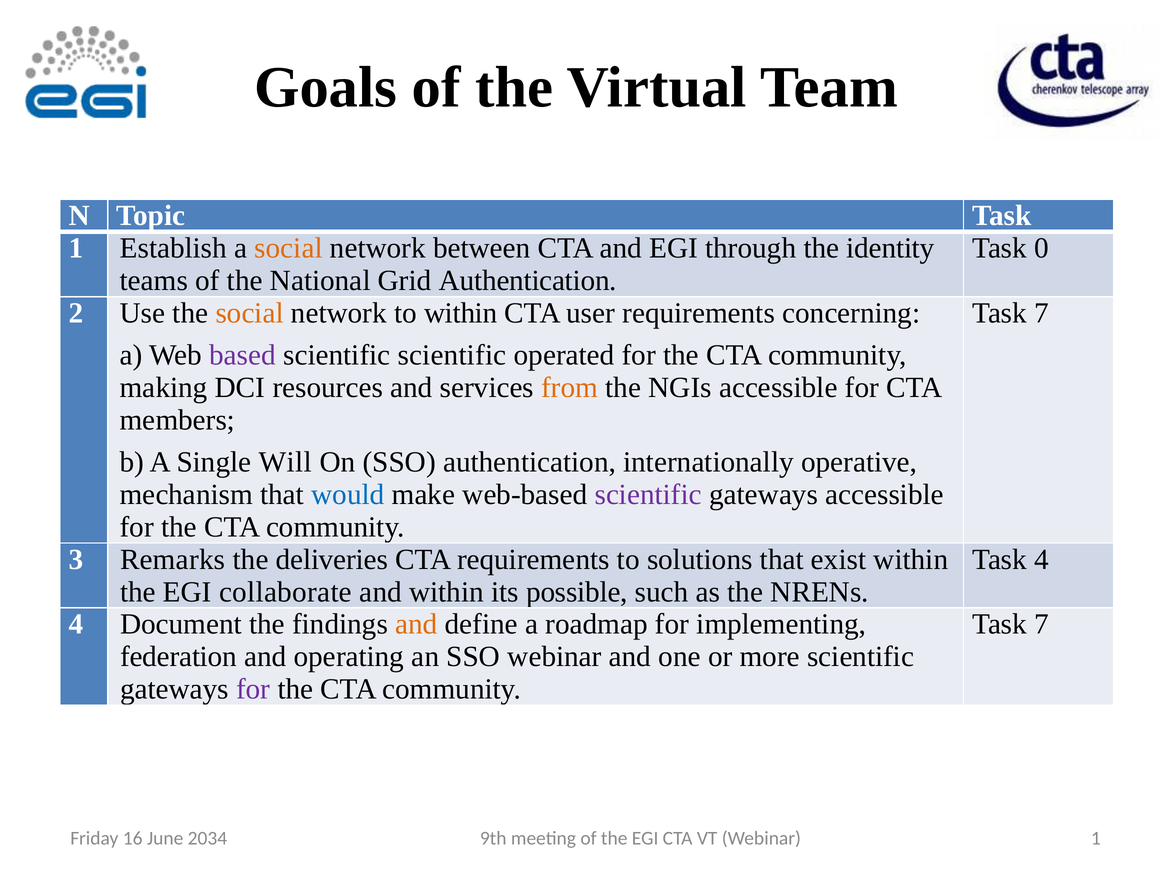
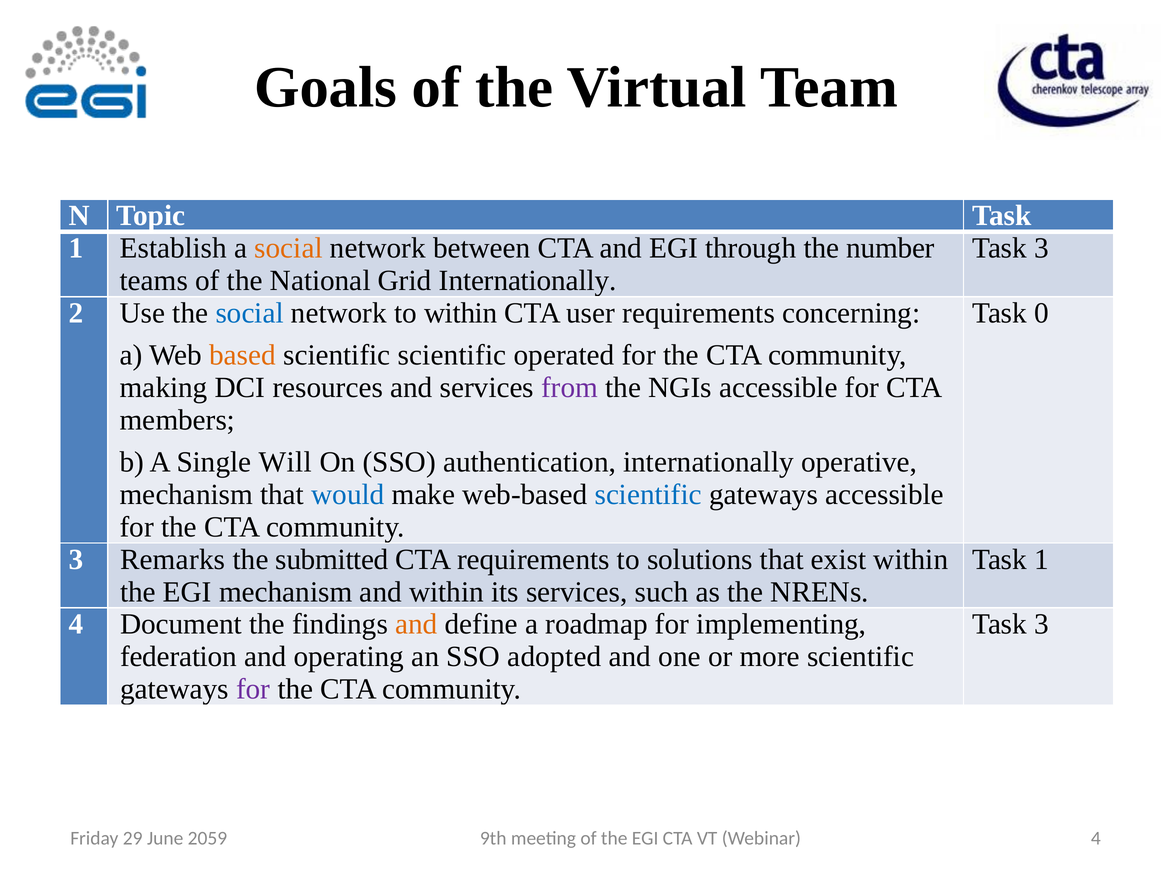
identity: identity -> number (891, 248)
0: 0 -> 3 (1042, 248)
Grid Authentication: Authentication -> Internationally (528, 281)
social colour: orange -> blue (250, 313)
7: 7 -> 0 (1042, 313)
based colour: purple -> orange (243, 355)
from colour: orange -> purple (570, 388)
scientific colour: purple -> blue (648, 495)
deliveries: deliveries -> submitted (332, 560)
4: 4 -> 1 (1042, 560)
EGI collaborate: collaborate -> mechanism (286, 592)
its possible: possible -> services (577, 592)
7: 7 -> 3 (1042, 624)
SSO webinar: webinar -> adopted (554, 657)
Webinar 1: 1 -> 4 (1096, 839)
16: 16 -> 29 (133, 839)
2034: 2034 -> 2059 (207, 839)
